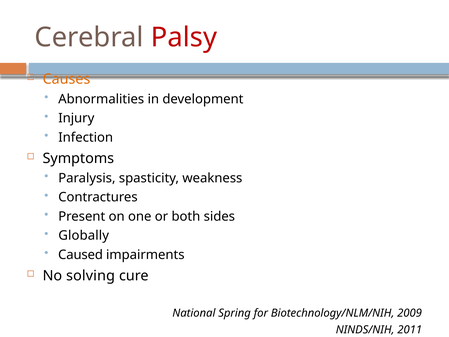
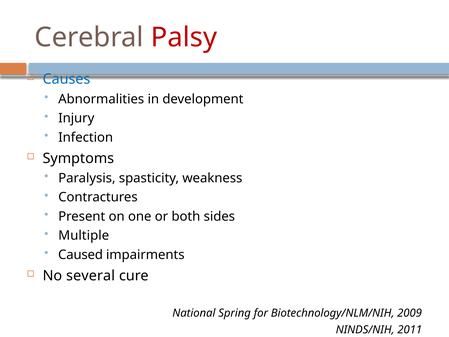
Causes colour: orange -> blue (66, 79)
Globally: Globally -> Multiple (84, 235)
solving: solving -> several (91, 275)
